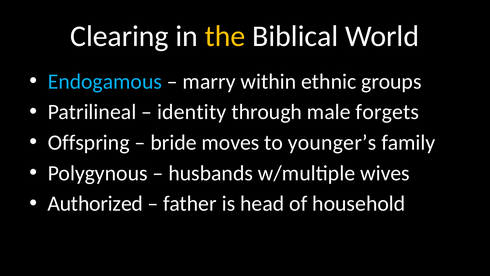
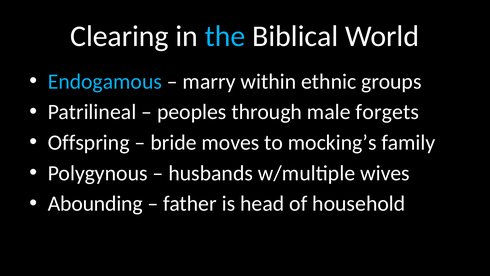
the colour: yellow -> light blue (225, 36)
identity: identity -> peoples (192, 112)
younger’s: younger’s -> mocking’s (332, 142)
Authorized: Authorized -> Abounding (95, 203)
